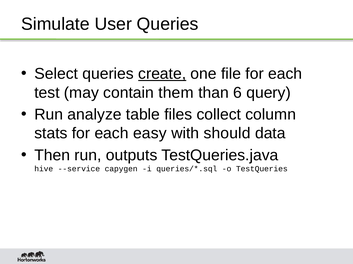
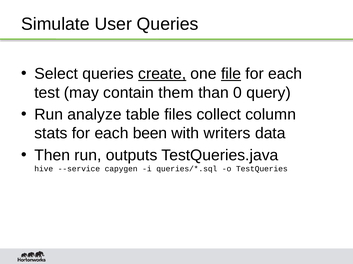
file underline: none -> present (231, 74)
6: 6 -> 0 (238, 93)
easy: easy -> been (150, 134)
should: should -> writers (227, 134)
